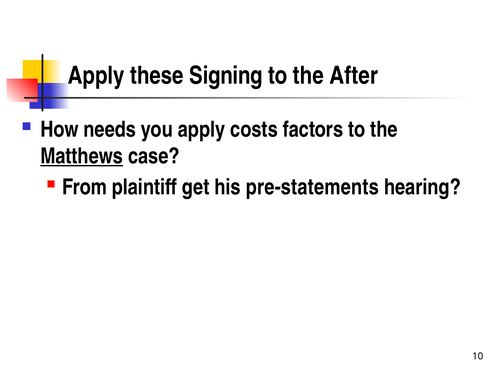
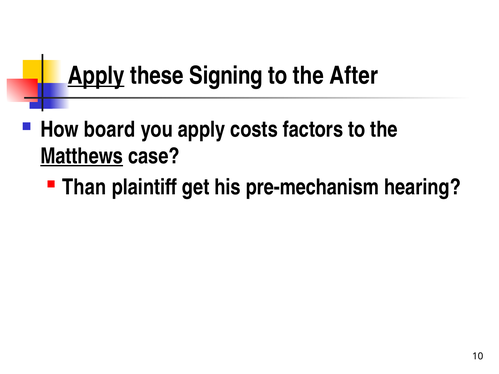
Apply underline: none -> present (96, 76)
needs: needs -> board (110, 130)
From: From -> Than (84, 187)
pre-statements: pre-statements -> pre-mechanism (312, 187)
